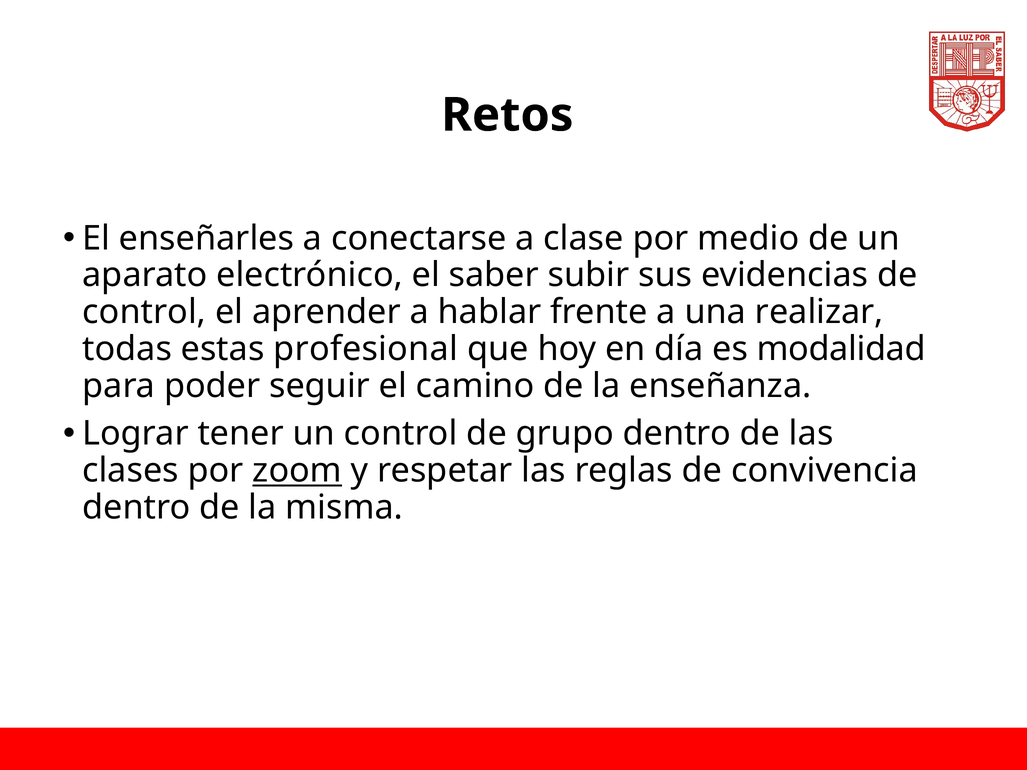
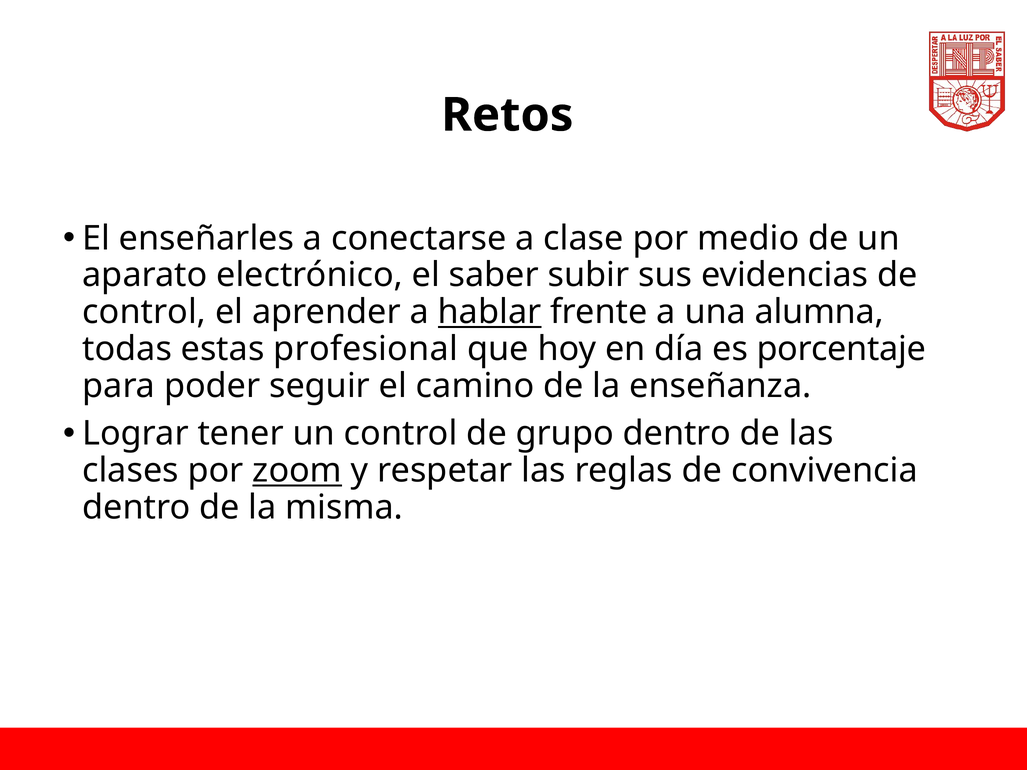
hablar underline: none -> present (490, 312)
realizar: realizar -> alumna (819, 312)
modalidad: modalidad -> porcentaje (841, 349)
